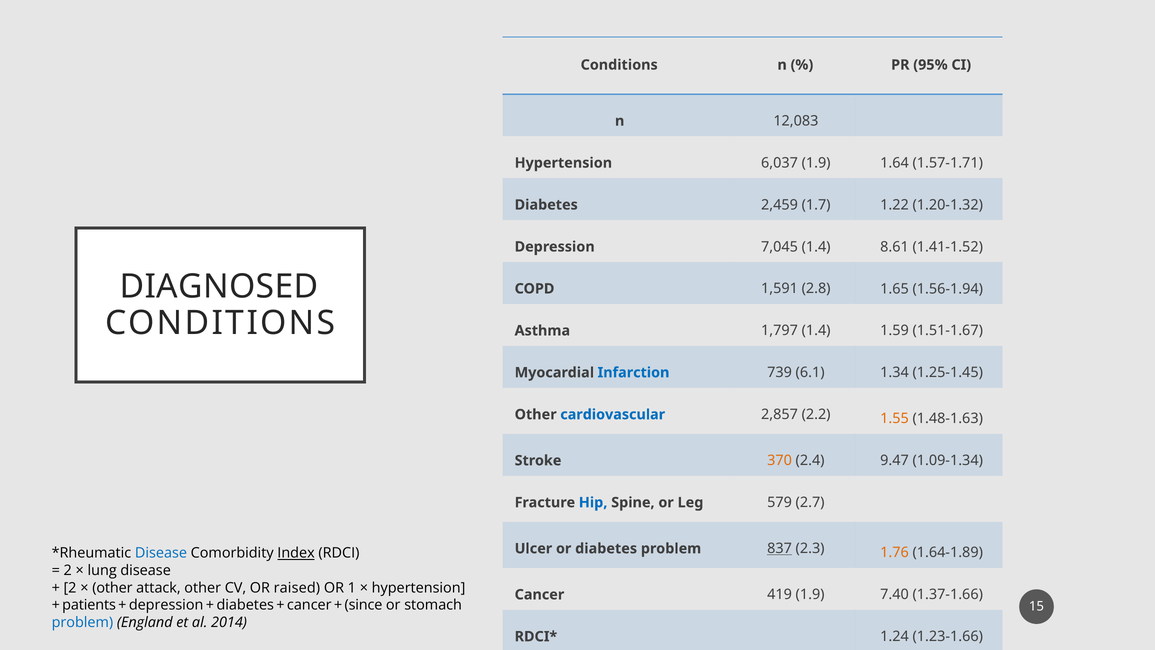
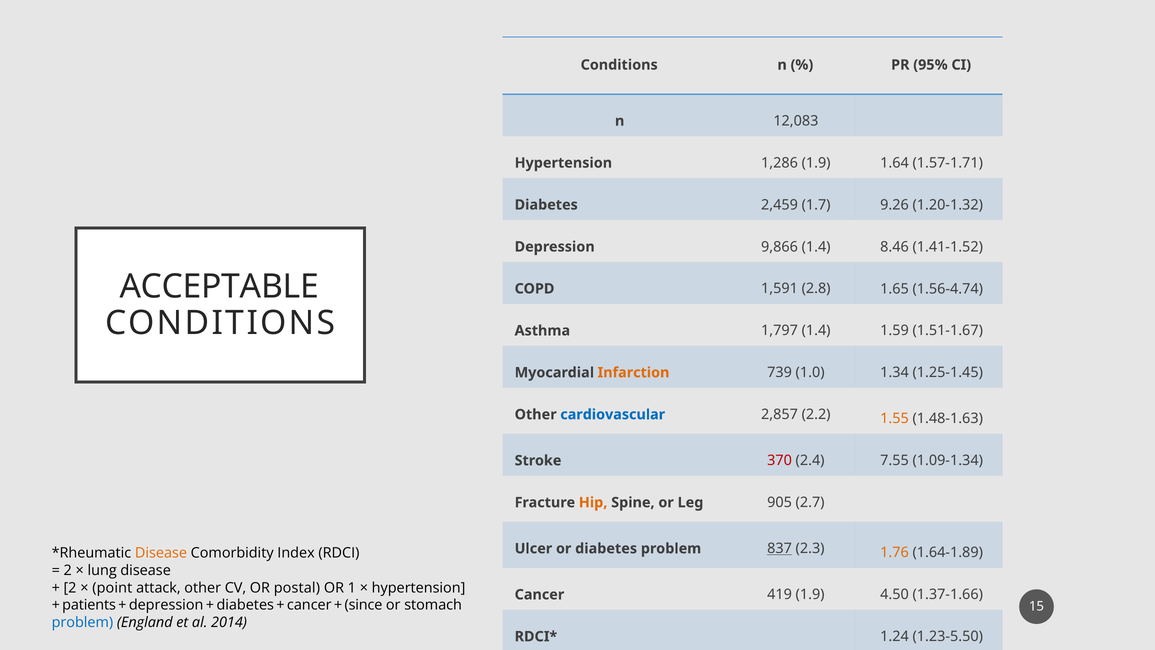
6,037: 6,037 -> 1,286 (780, 163)
1.22: 1.22 -> 9.26 (895, 205)
7,045: 7,045 -> 9,866 (780, 247)
8.61: 8.61 -> 8.46 (895, 247)
DIAGNOSED: DIAGNOSED -> ACCEPTABLE (219, 287)
1.56-1.94: 1.56-1.94 -> 1.56-4.74 (948, 289)
Infarction colour: blue -> orange (634, 372)
6.1: 6.1 -> 1.0 (810, 372)
370 colour: orange -> red (780, 460)
9.47: 9.47 -> 7.55 (895, 460)
Hip colour: blue -> orange (593, 502)
579: 579 -> 905 (780, 502)
Disease colour: blue -> orange (161, 553)
Index underline: present -> none (296, 553)
other: other -> point (112, 588)
raised: raised -> postal (297, 588)
7.40: 7.40 -> 4.50 (895, 594)
1.23-1.66: 1.23-1.66 -> 1.23-5.50 (948, 636)
